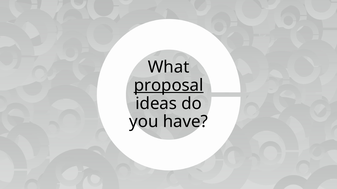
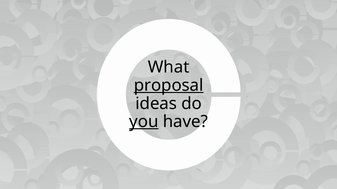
you underline: none -> present (144, 122)
